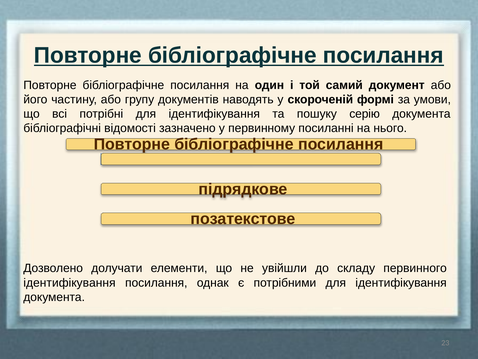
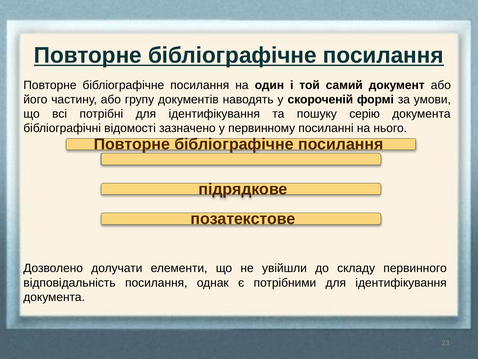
ідентифікування: ідентифікування -> відповідальність (70, 282)
